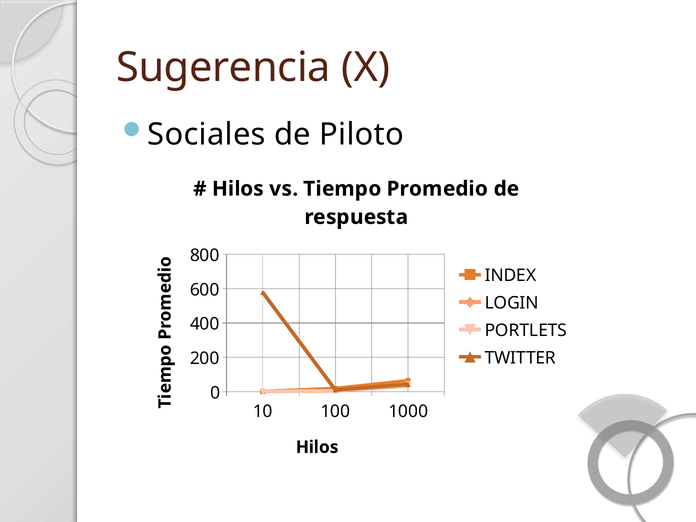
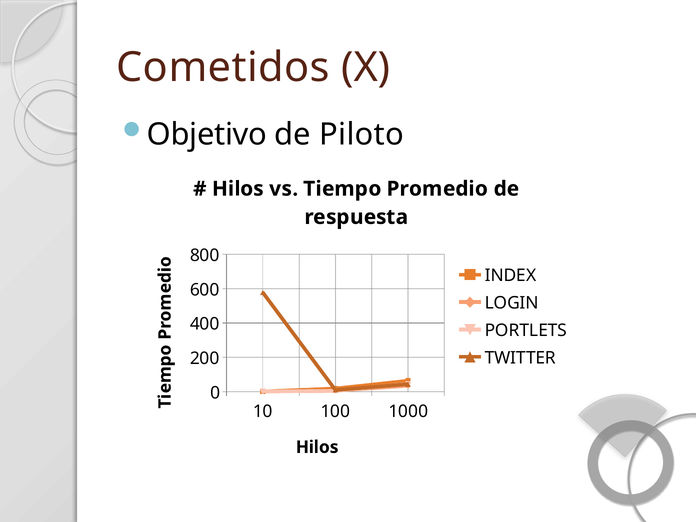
Sugerencia: Sugerencia -> Cometidos (223, 67)
Sociales: Sociales -> Objetivo (207, 134)
